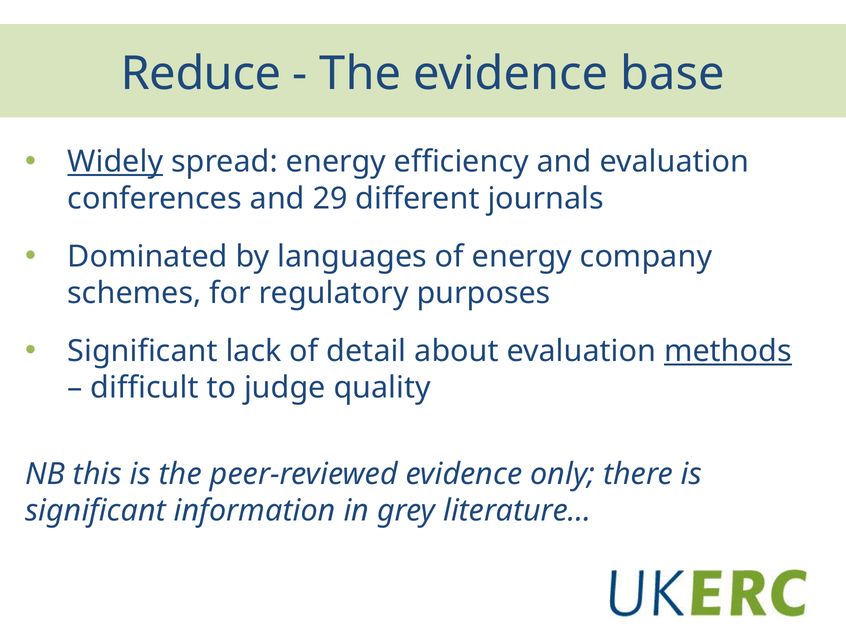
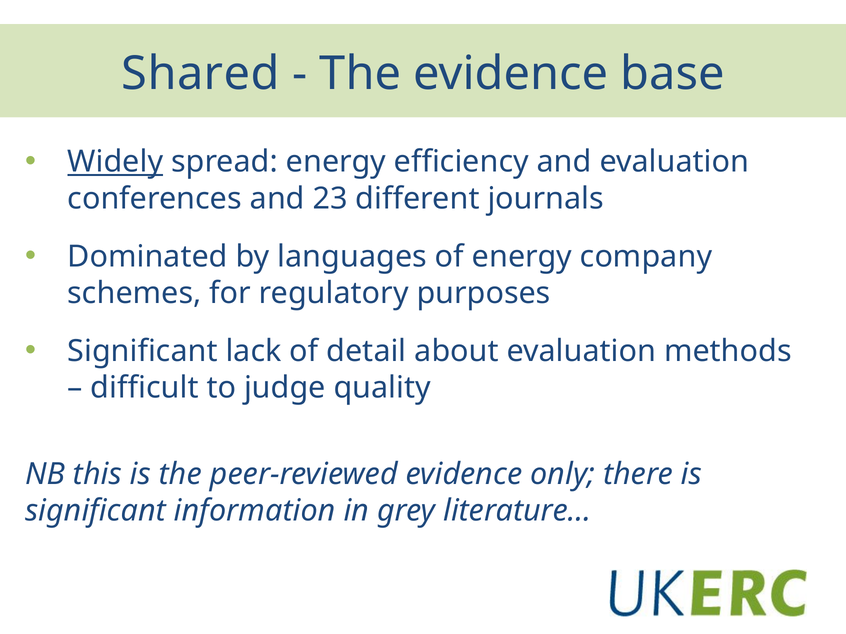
Reduce: Reduce -> Shared (200, 74)
29: 29 -> 23 (330, 199)
methods underline: present -> none (728, 352)
